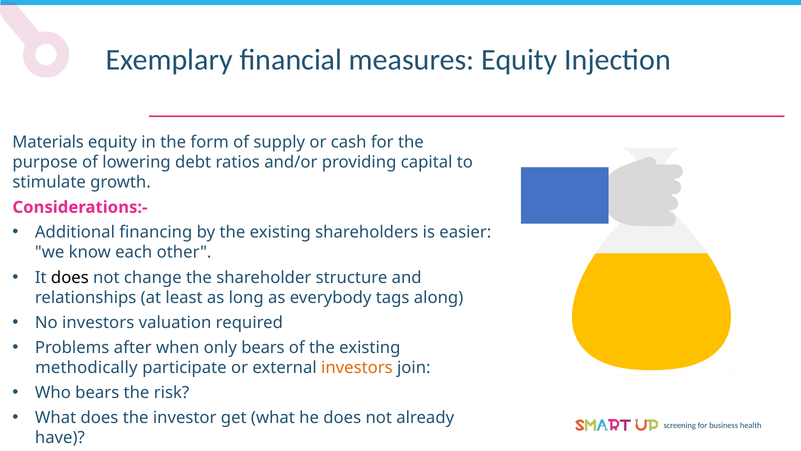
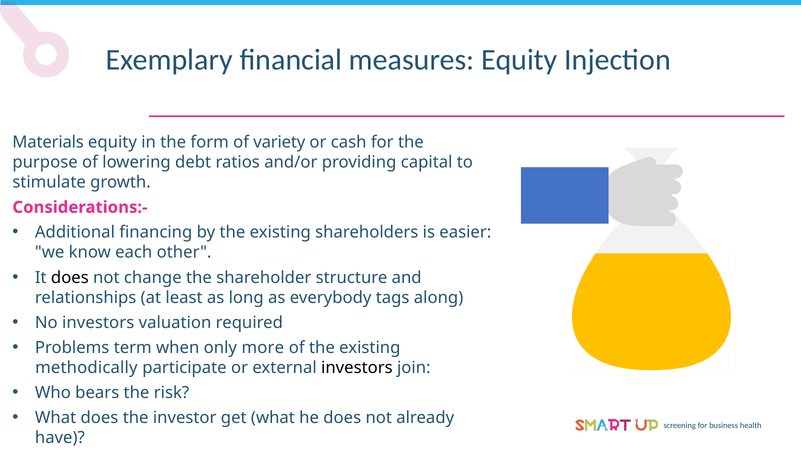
supply: supply -> variety (279, 142)
after: after -> term (133, 347)
only bears: bears -> more (263, 347)
investors colour: orange -> black (357, 367)
